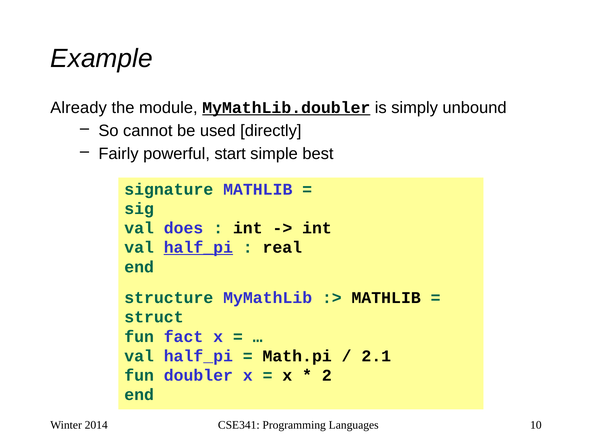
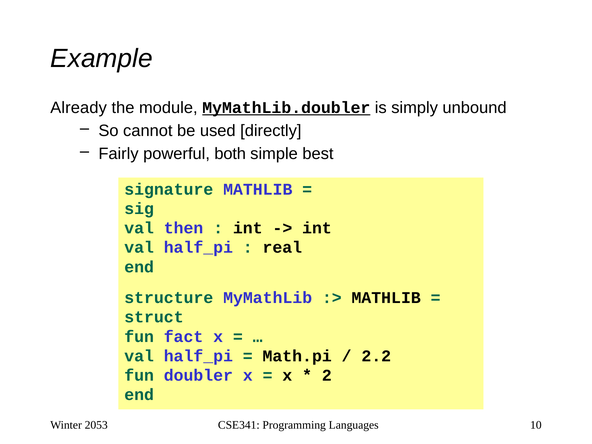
start: start -> both (230, 154)
does: does -> then (184, 228)
half_pi underline: present -> none (198, 248)
2.1: 2.1 -> 2.2 (376, 356)
2014: 2014 -> 2053 (96, 425)
